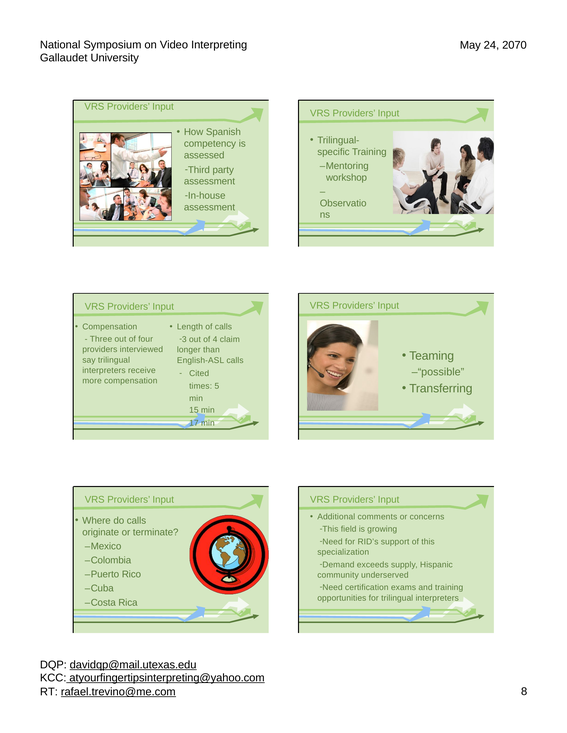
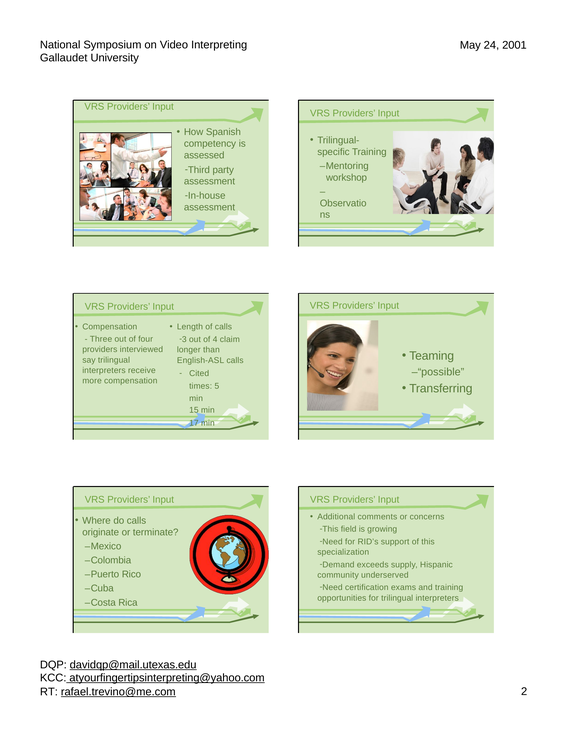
2070: 2070 -> 2001 (514, 45)
8: 8 -> 2 (524, 692)
